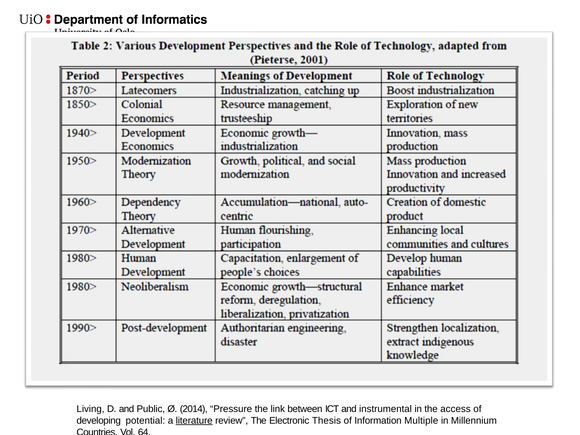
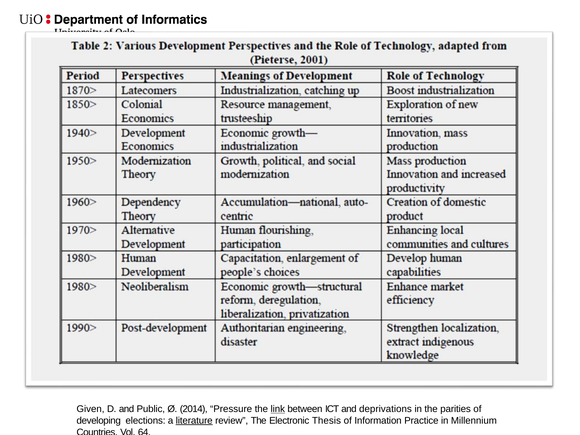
Living: Living -> Given (90, 409)
link underline: none -> present (278, 409)
instrumental: instrumental -> deprivations (385, 409)
access: access -> parities (456, 409)
potential: potential -> elections (145, 421)
Multiple: Multiple -> Practice (421, 421)
